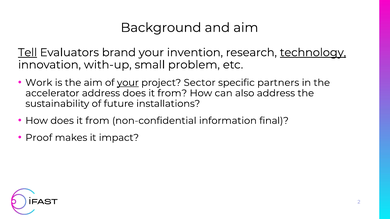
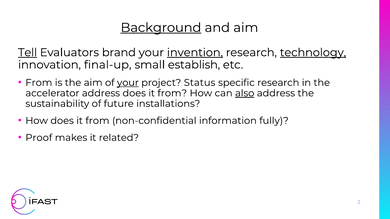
Background underline: none -> present (161, 28)
invention underline: none -> present (195, 53)
with-up: with-up -> final-up (108, 65)
problem: problem -> establish (194, 65)
Work: Work -> From (39, 83)
Sector: Sector -> Status (200, 83)
specific partners: partners -> research (278, 83)
also underline: none -> present (245, 93)
final: final -> fully (274, 121)
impact: impact -> related (119, 138)
